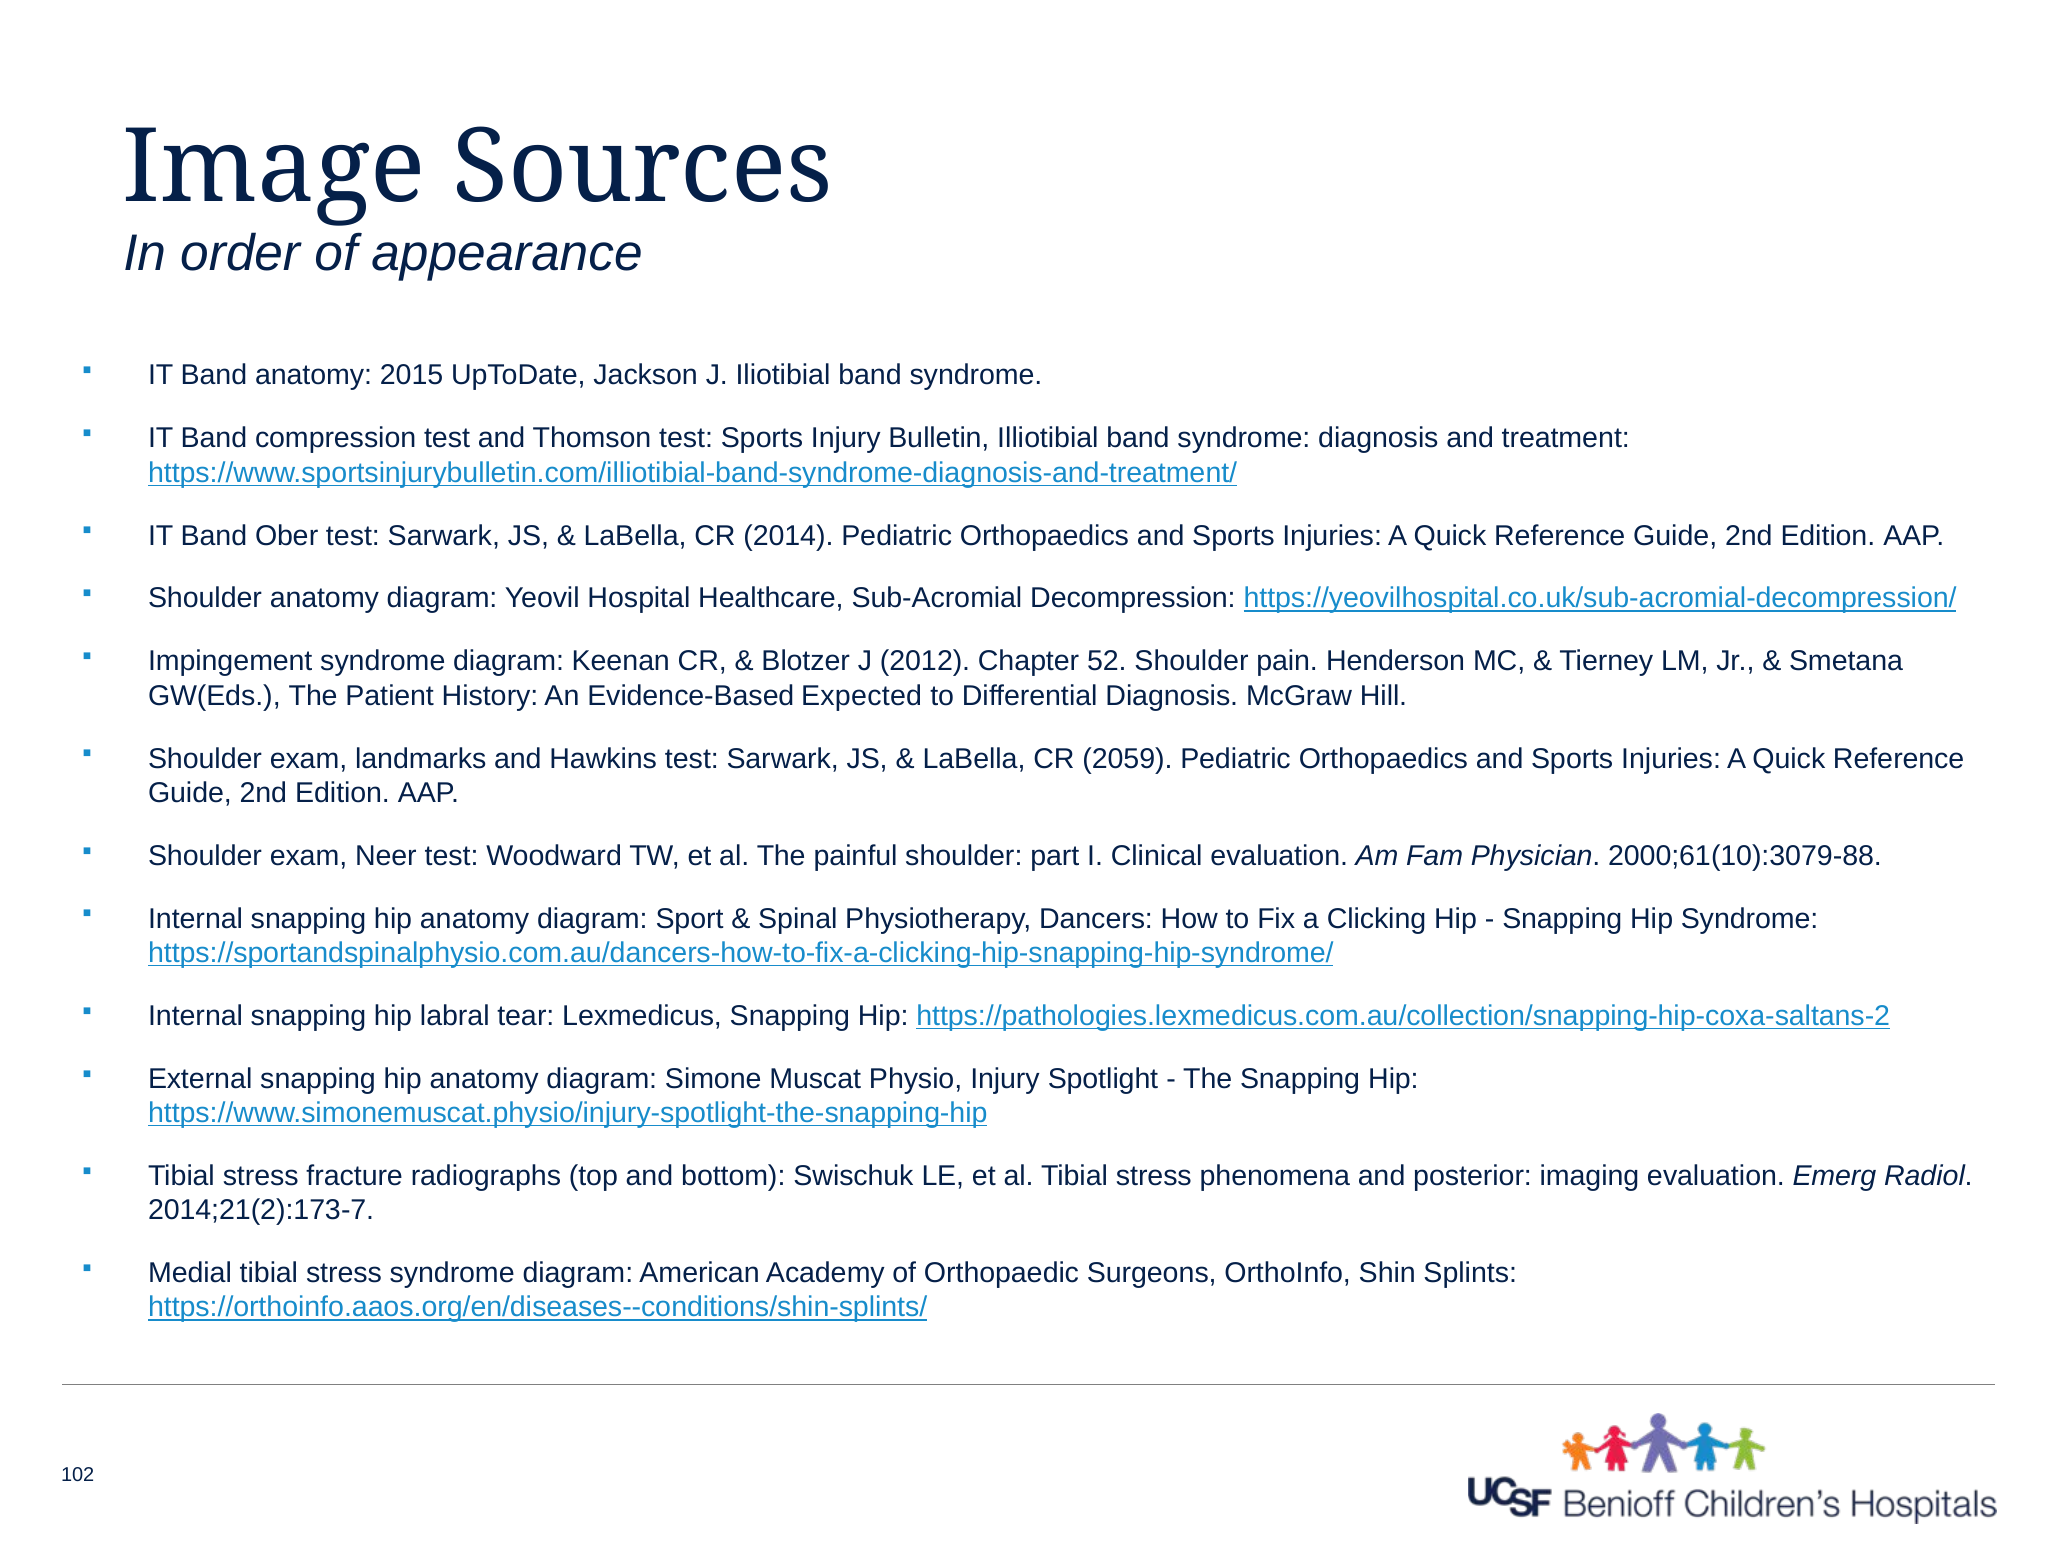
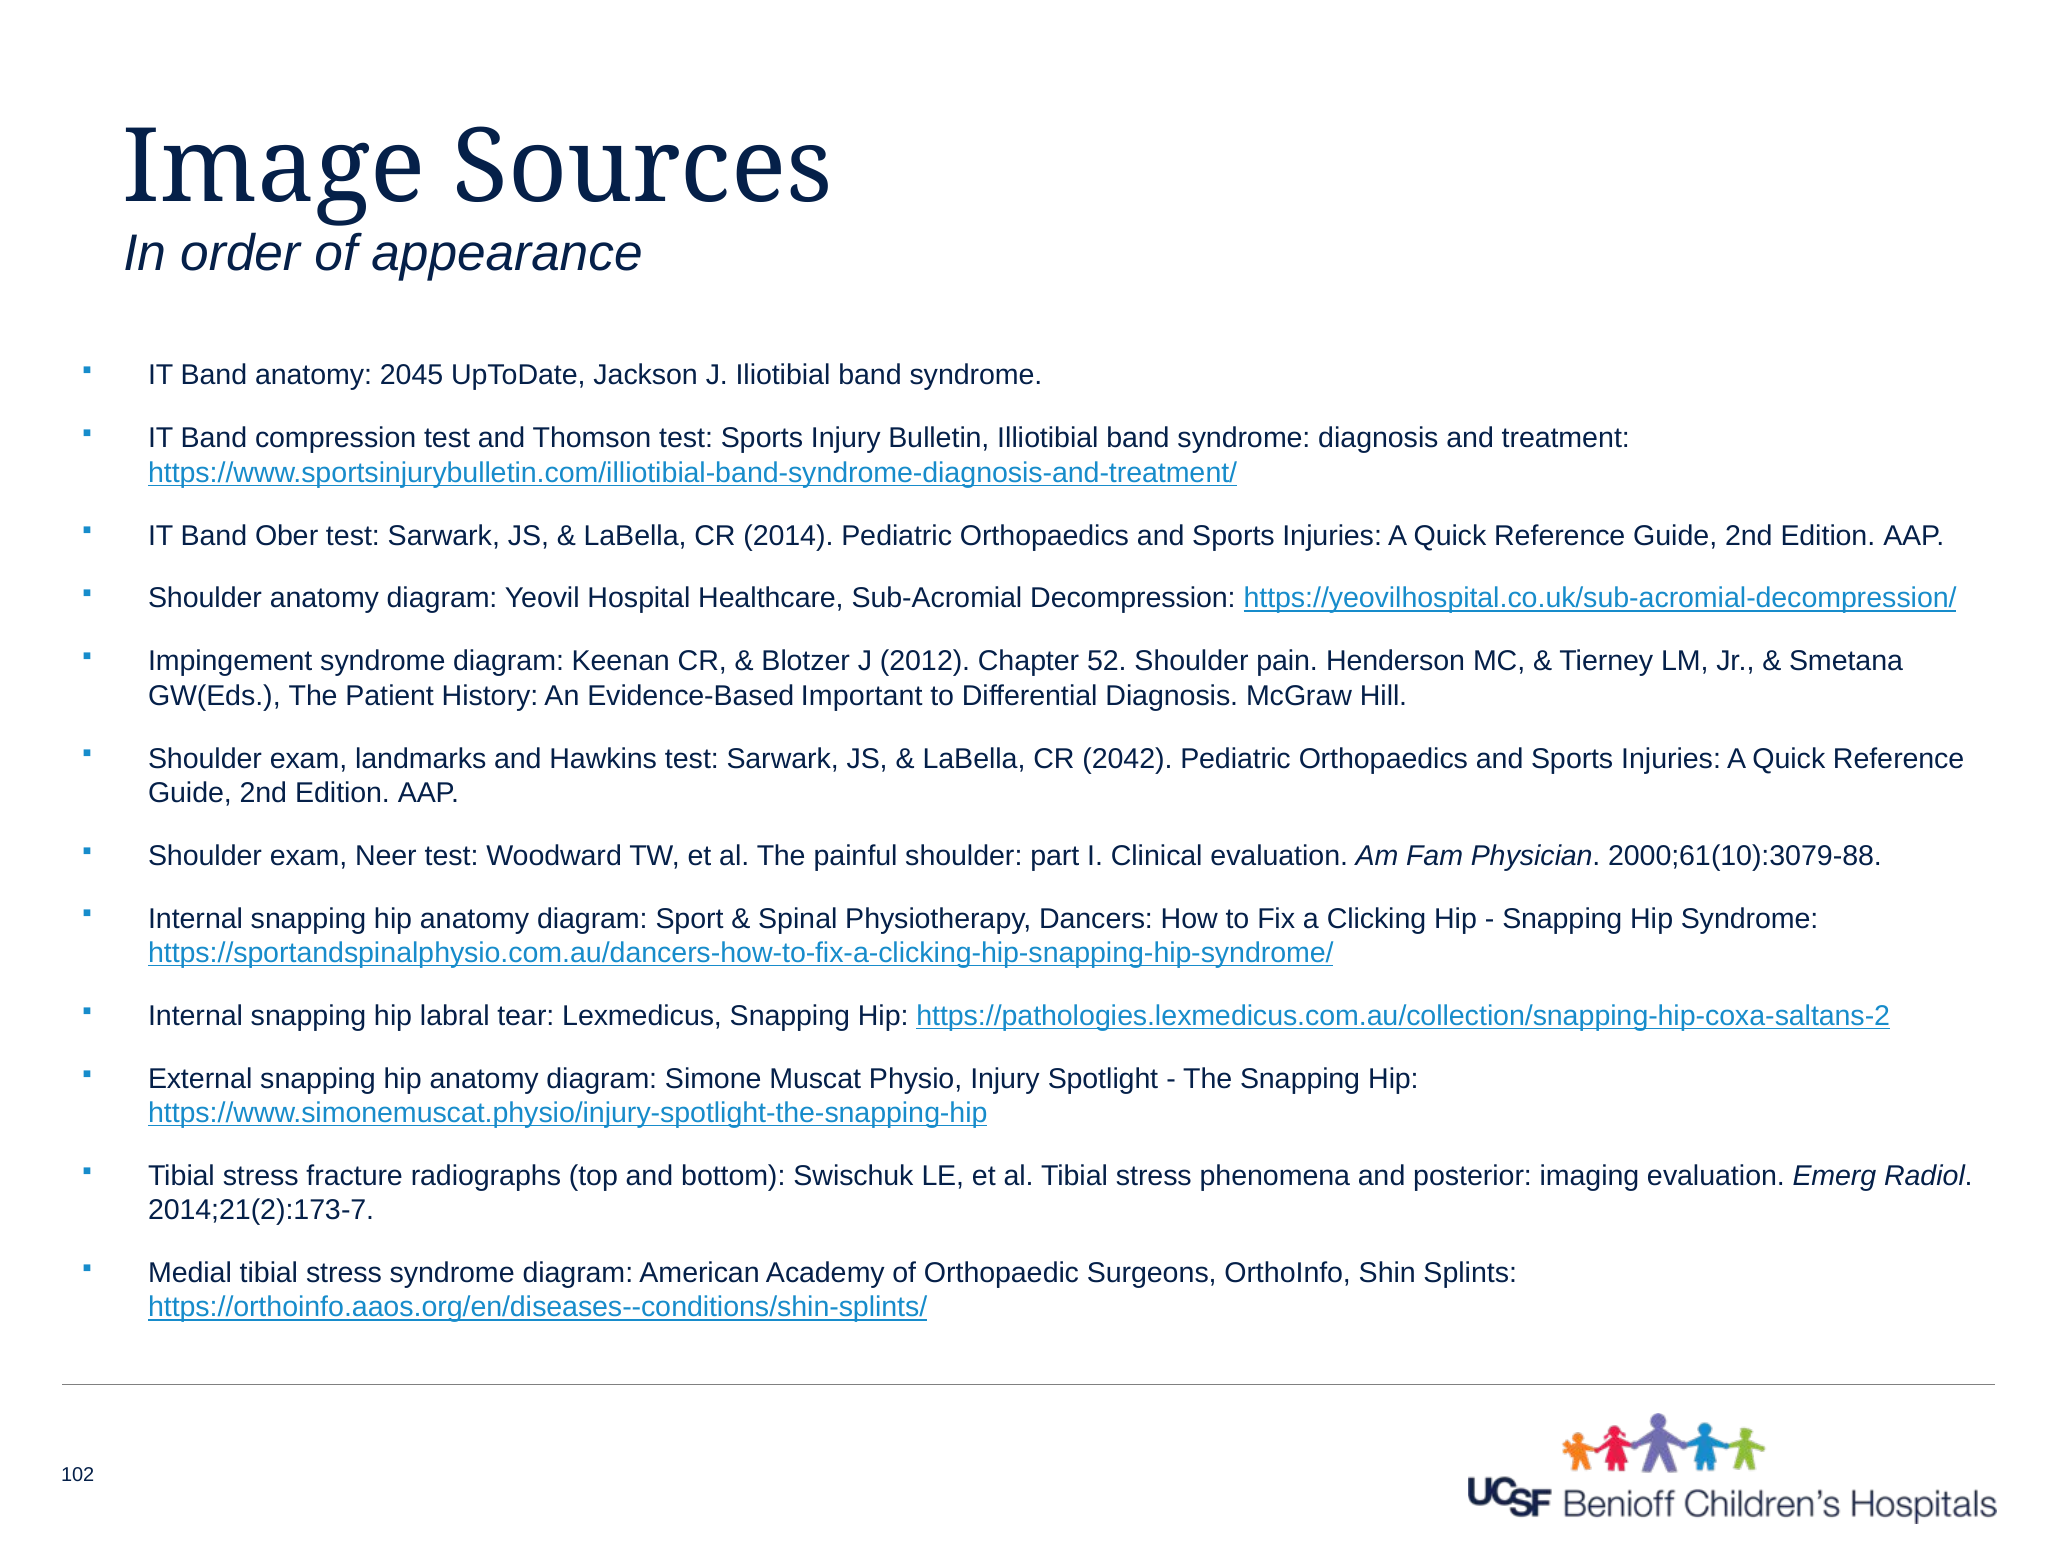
2015: 2015 -> 2045 (412, 375)
Expected: Expected -> Important (862, 696)
2059: 2059 -> 2042 (1127, 759)
